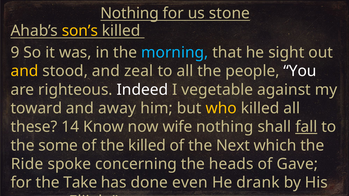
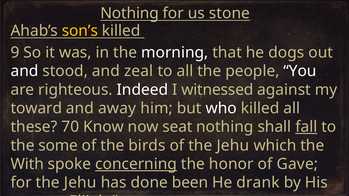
morning colour: light blue -> white (175, 53)
sight: sight -> dogs (286, 53)
and colour: yellow -> white (24, 71)
vegetable: vegetable -> witnessed (217, 90)
who colour: yellow -> white (221, 108)
14: 14 -> 70 (70, 127)
wife: wife -> seat (177, 127)
the killed: killed -> birds (147, 146)
of the Next: Next -> Jehu (233, 146)
Ride: Ride -> With (27, 164)
concerning underline: none -> present (136, 164)
heads: heads -> honor (231, 164)
for the Take: Take -> Jehu (80, 183)
even: even -> been (190, 183)
